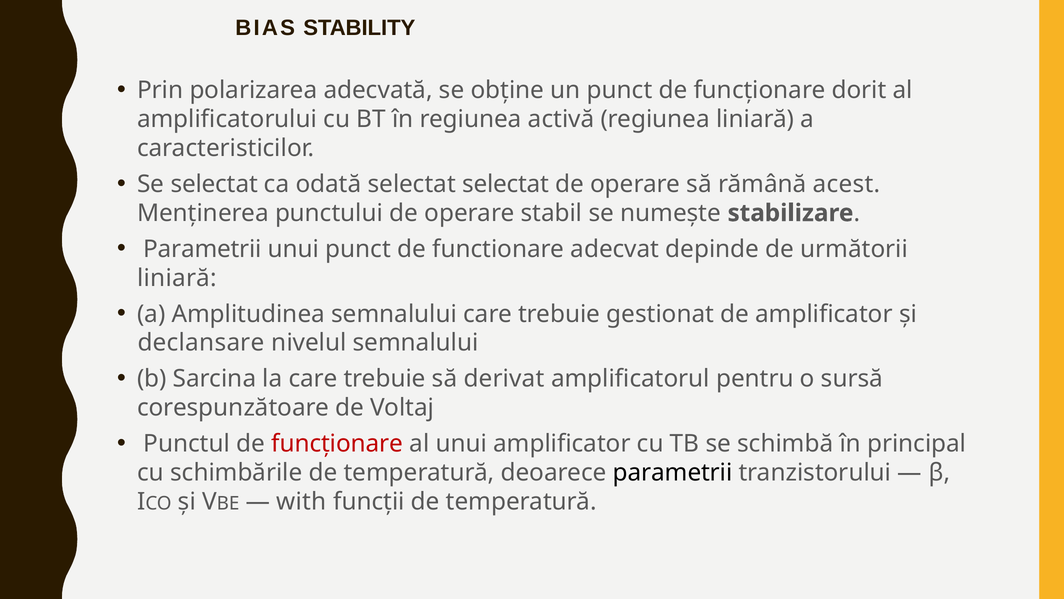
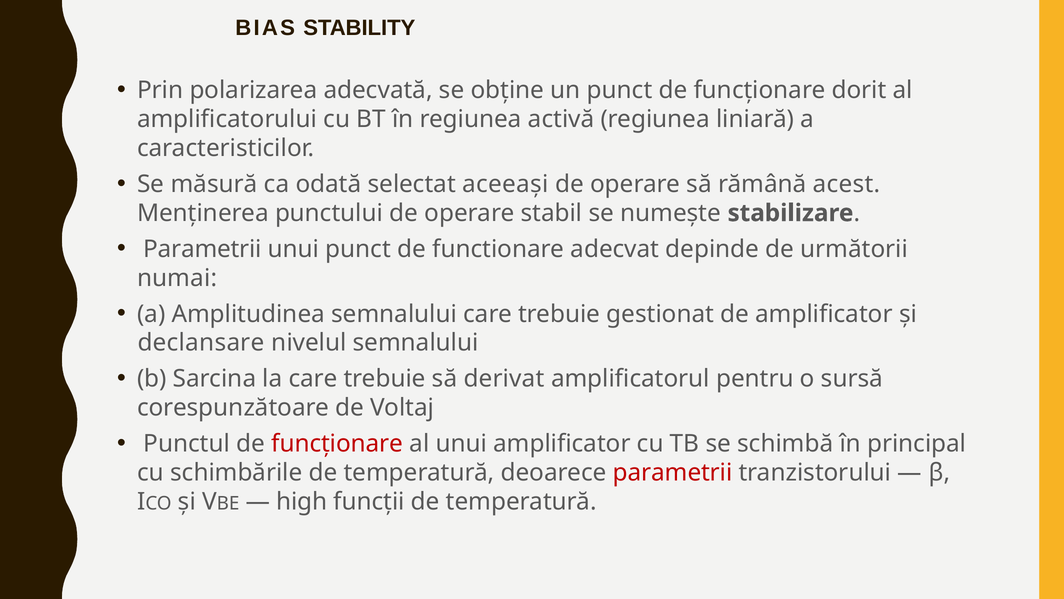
Se selectat: selectat -> măsură (214, 184)
selectat selectat: selectat -> aceeași (505, 184)
liniară: liniară -> numai (177, 278)
parametrii colour: black -> red (673, 472)
with: with -> high (302, 501)
